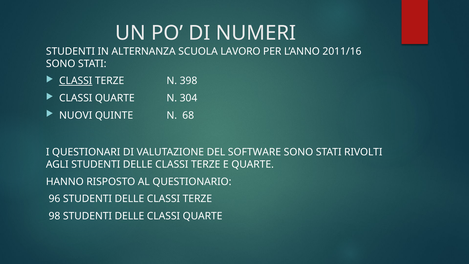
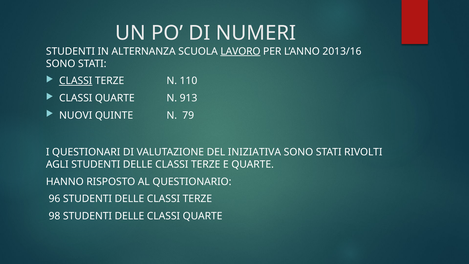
LAVORO underline: none -> present (240, 51)
2011/16: 2011/16 -> 2013/16 (342, 51)
398: 398 -> 110 (188, 81)
304: 304 -> 913 (188, 98)
68: 68 -> 79 (188, 115)
SOFTWARE: SOFTWARE -> INIZIATIVA (254, 152)
